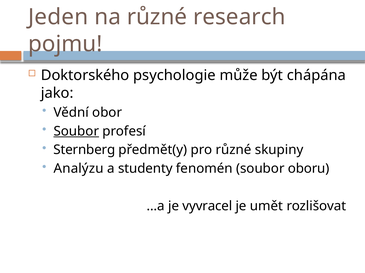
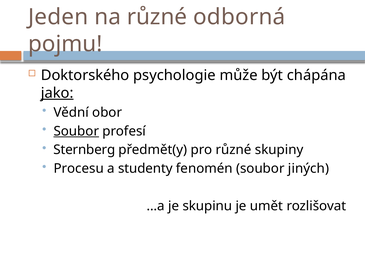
research: research -> odborná (239, 17)
jako underline: none -> present (57, 93)
Analýzu: Analýzu -> Procesu (79, 169)
oboru: oboru -> jiných (309, 169)
vyvracel: vyvracel -> skupinu (207, 207)
